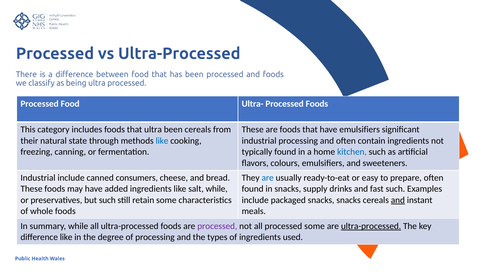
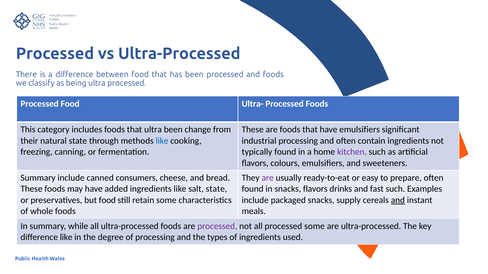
been cereals: cereals -> change (198, 130)
kitchen colour: blue -> purple (352, 152)
Industrial: Industrial -> Summary (38, 178)
are colour: blue -> purple (268, 178)
salt while: while -> state (216, 189)
snacks supply: supply -> flavors (315, 189)
but such: such -> food (107, 200)
snacks snacks: snacks -> supply (349, 200)
ultra-processed underline: present -> none (371, 226)
